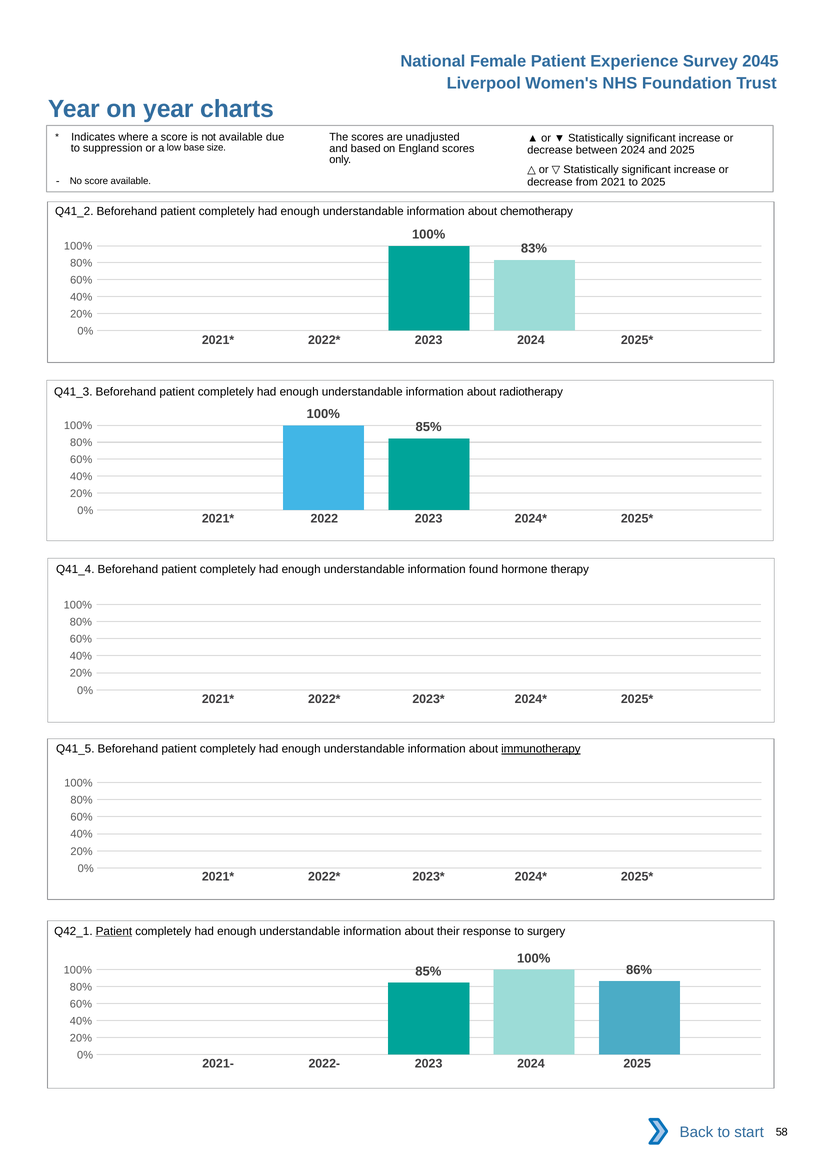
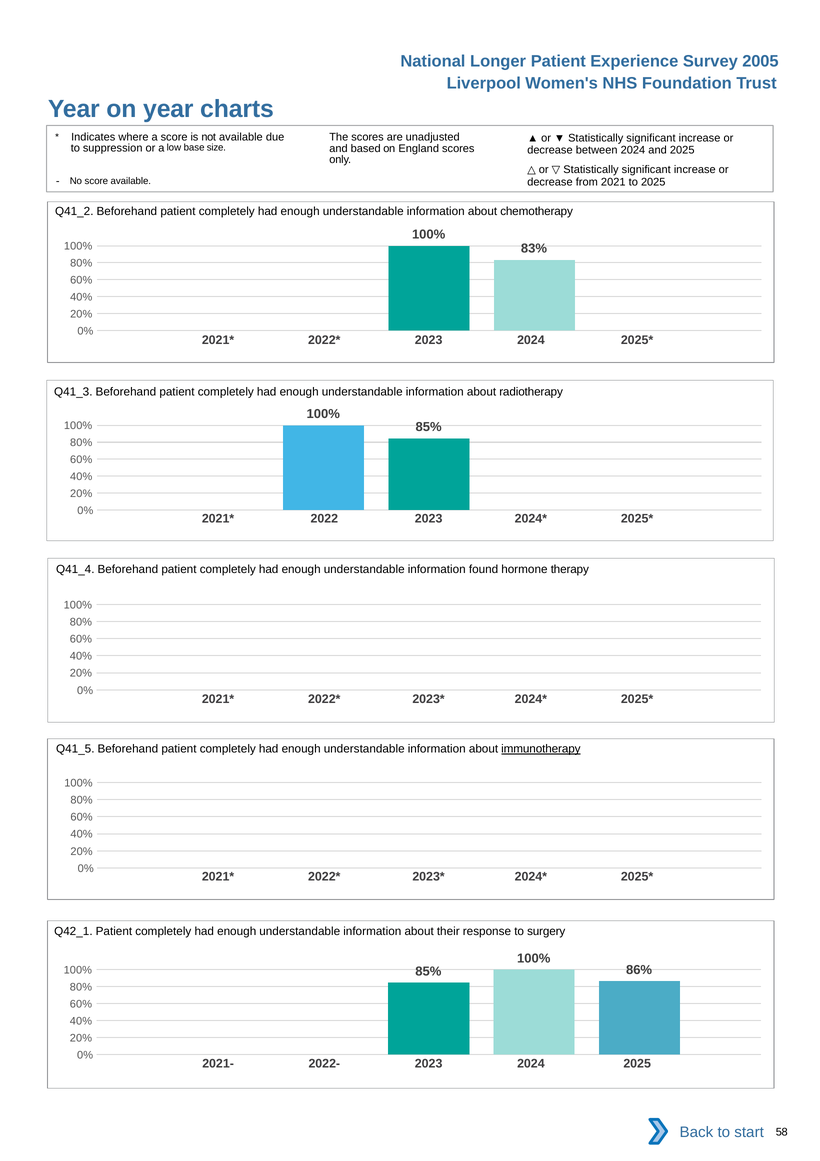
Female: Female -> Longer (498, 61)
2045: 2045 -> 2005 (760, 61)
Patient underline: present -> none (114, 931)
